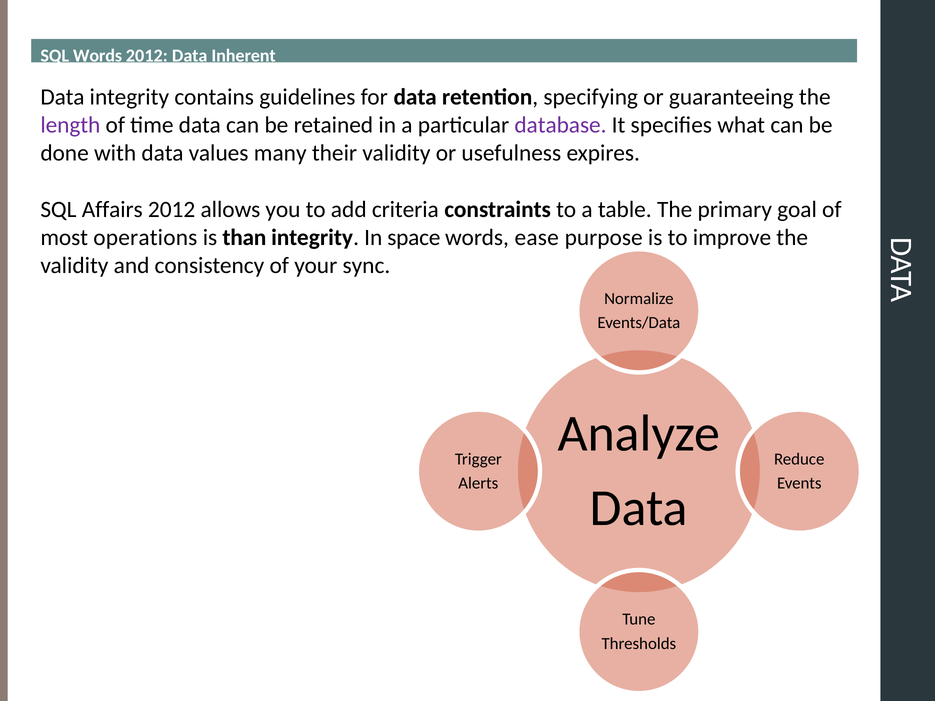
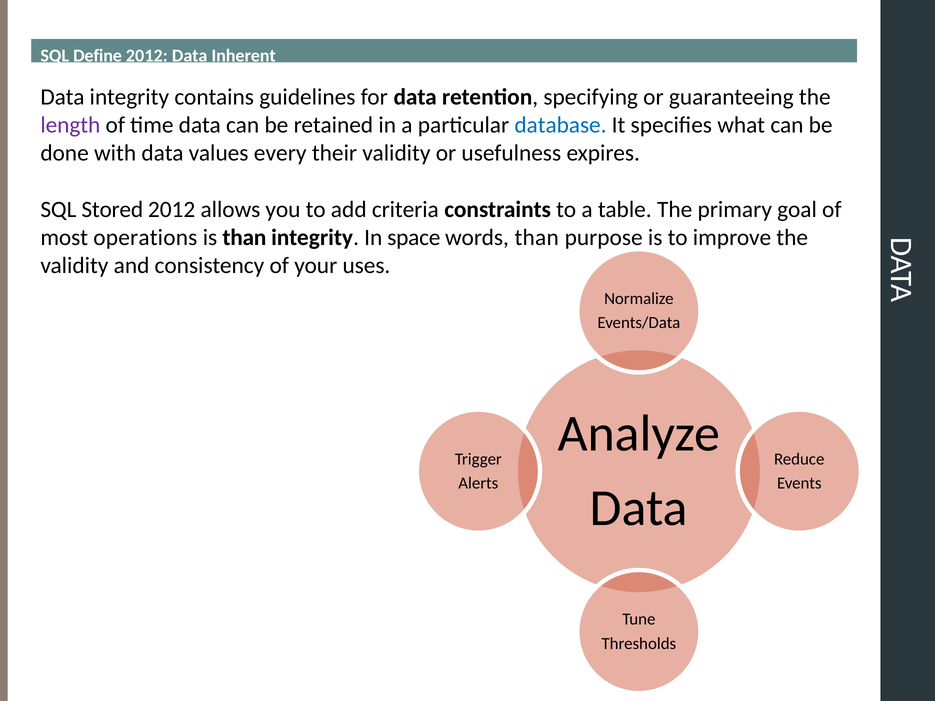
SQL Words: Words -> Define (98, 56)
database colour: purple -> blue (560, 125)
many: many -> every (280, 153)
Affairs: Affairs -> Stored (112, 209)
words ease: ease -> than (537, 237)
sync: sync -> uses (366, 266)
